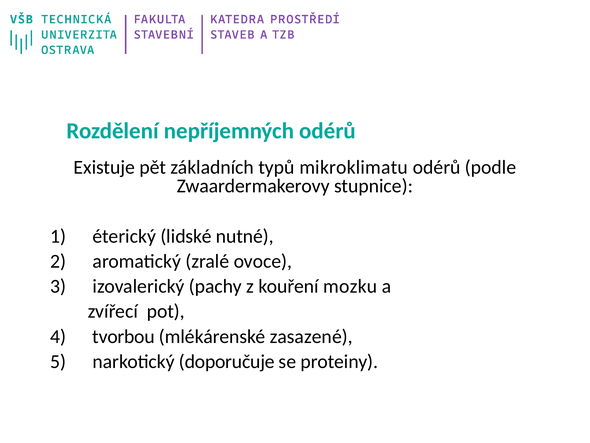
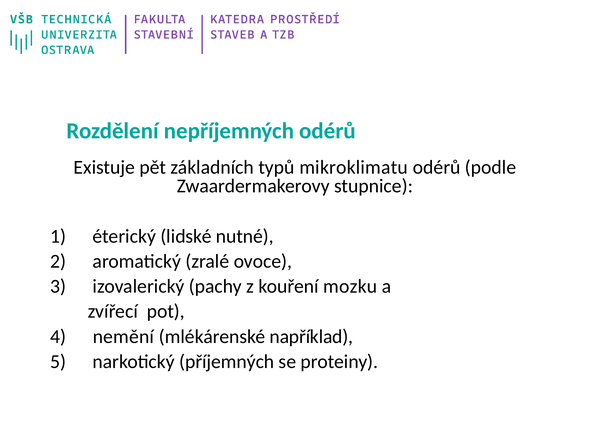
tvorbou: tvorbou -> nemění (123, 336)
zasazené: zasazené -> například (311, 336)
doporučuje: doporučuje -> příjemných (227, 361)
